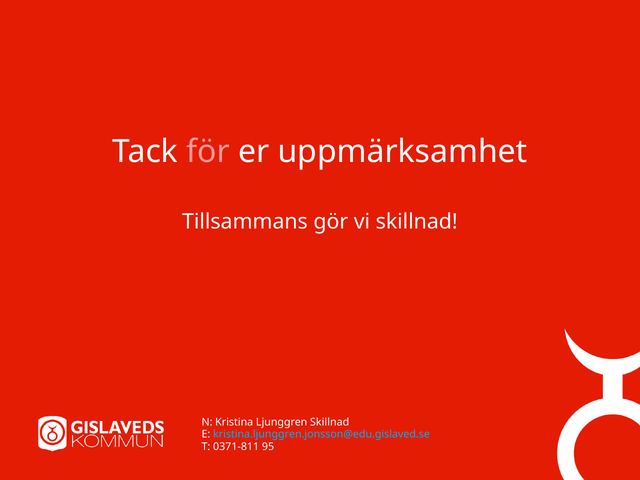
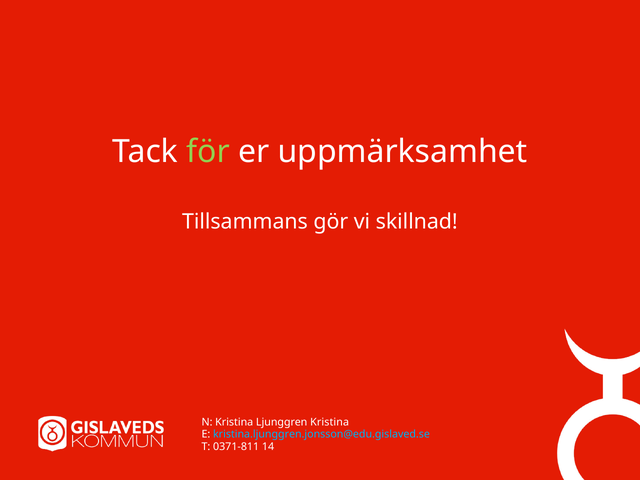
för colour: pink -> light green (208, 152)
Ljunggren Skillnad: Skillnad -> Kristina (330, 422)
95: 95 -> 14 (268, 447)
